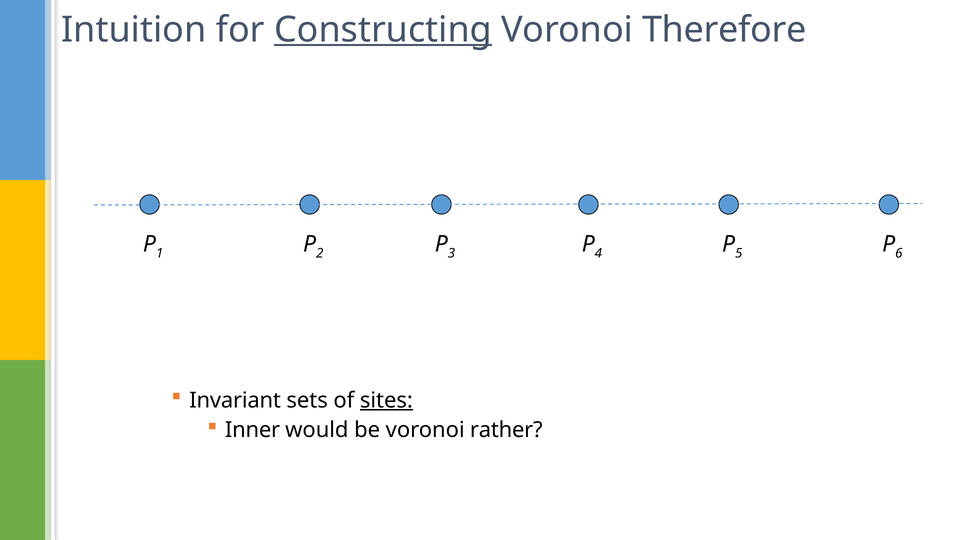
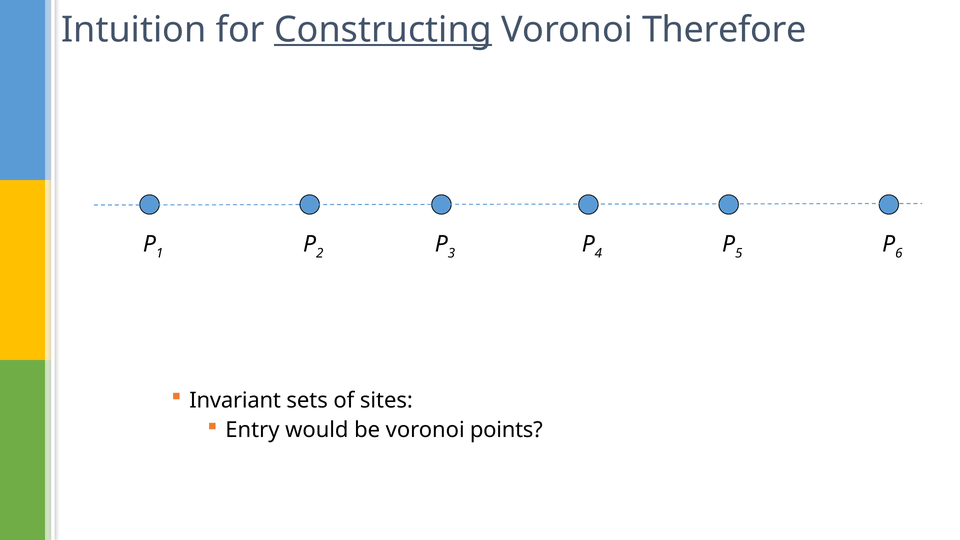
sites underline: present -> none (386, 400)
Inner: Inner -> Entry (252, 430)
rather: rather -> points (506, 430)
